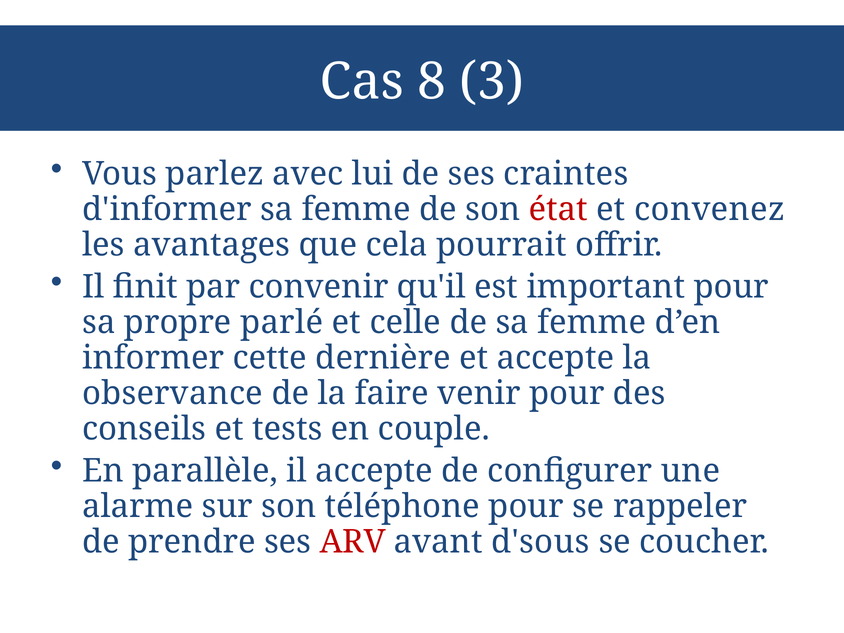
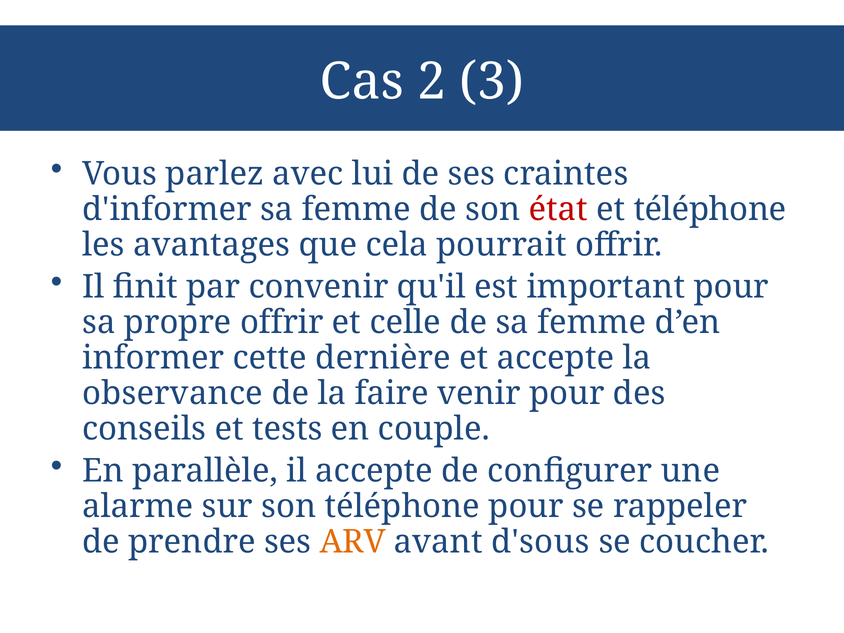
8: 8 -> 2 (432, 82)
et convenez: convenez -> téléphone (710, 209)
propre parlé: parlé -> offrir (282, 322)
ARV colour: red -> orange (353, 542)
